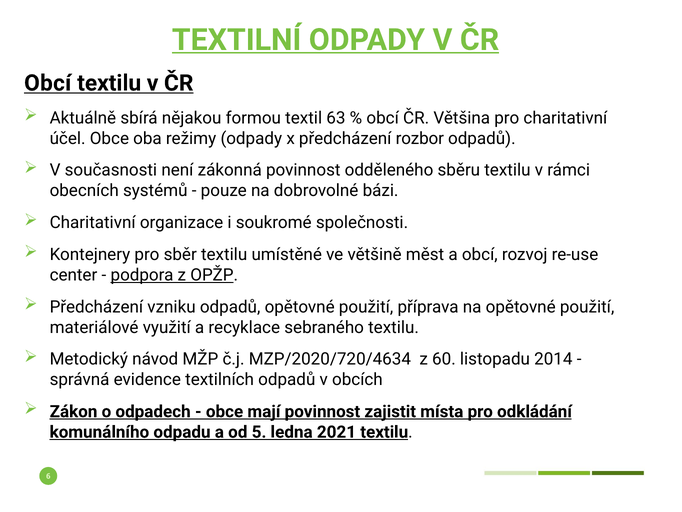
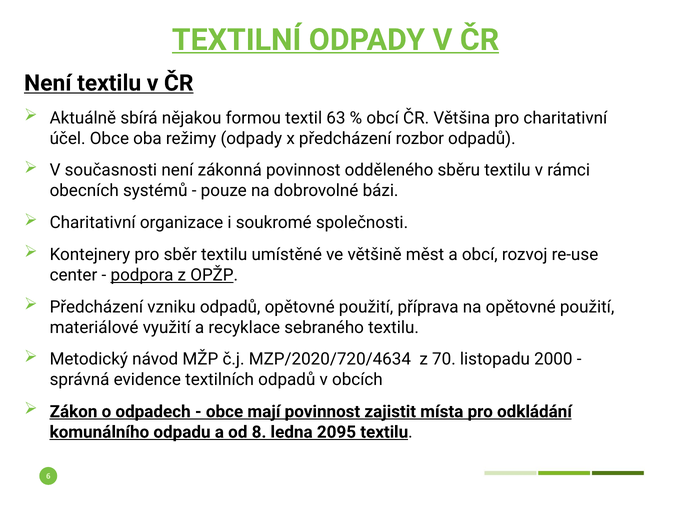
Obcí: Obcí -> Není (48, 83)
60: 60 -> 70 (444, 359)
2014: 2014 -> 2000 (553, 359)
5: 5 -> 8 (259, 432)
2021: 2021 -> 2095 (336, 432)
